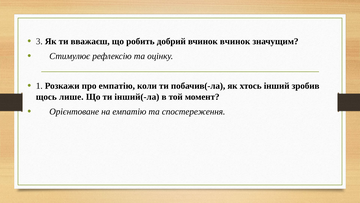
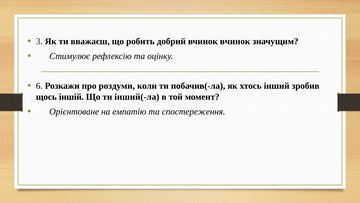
1: 1 -> 6 (39, 86)
про емпатію: емпатію -> роздуми (117, 86)
лише: лише -> іншій (71, 97)
